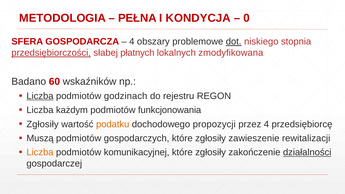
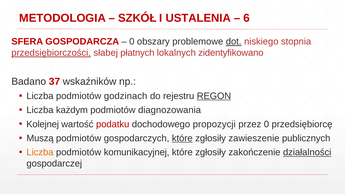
PEŁNA: PEŁNA -> SZKÓŁ (137, 18)
KONDYCJA: KONDYCJA -> USTALENIA (198, 18)
0: 0 -> 6 (247, 18)
4: 4 -> 0 (132, 42)
zmodyfikowana: zmodyfikowana -> zidentyfikowano (231, 53)
60: 60 -> 37 (54, 82)
Liczba underline: present -> none (40, 96)
REGON underline: none -> present (214, 96)
funkcjonowania: funkcjonowania -> diagnozowania (170, 110)
Zgłosiły: Zgłosiły -> Kolejnej (43, 124)
podatku colour: orange -> red (113, 124)
przez 4: 4 -> 0 (266, 124)
które underline: none -> present (182, 138)
rewitalizacji: rewitalizacji -> publicznych (306, 138)
